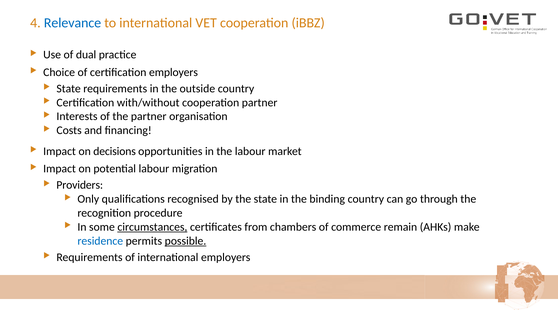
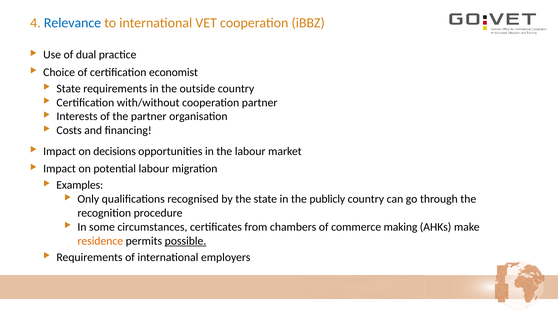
certification employers: employers -> economist (173, 72)
Providers: Providers -> Examples (80, 185)
binding: binding -> publicly (327, 199)
circumstances underline: present -> none (152, 227)
remain: remain -> making (401, 227)
residence colour: blue -> orange (100, 241)
